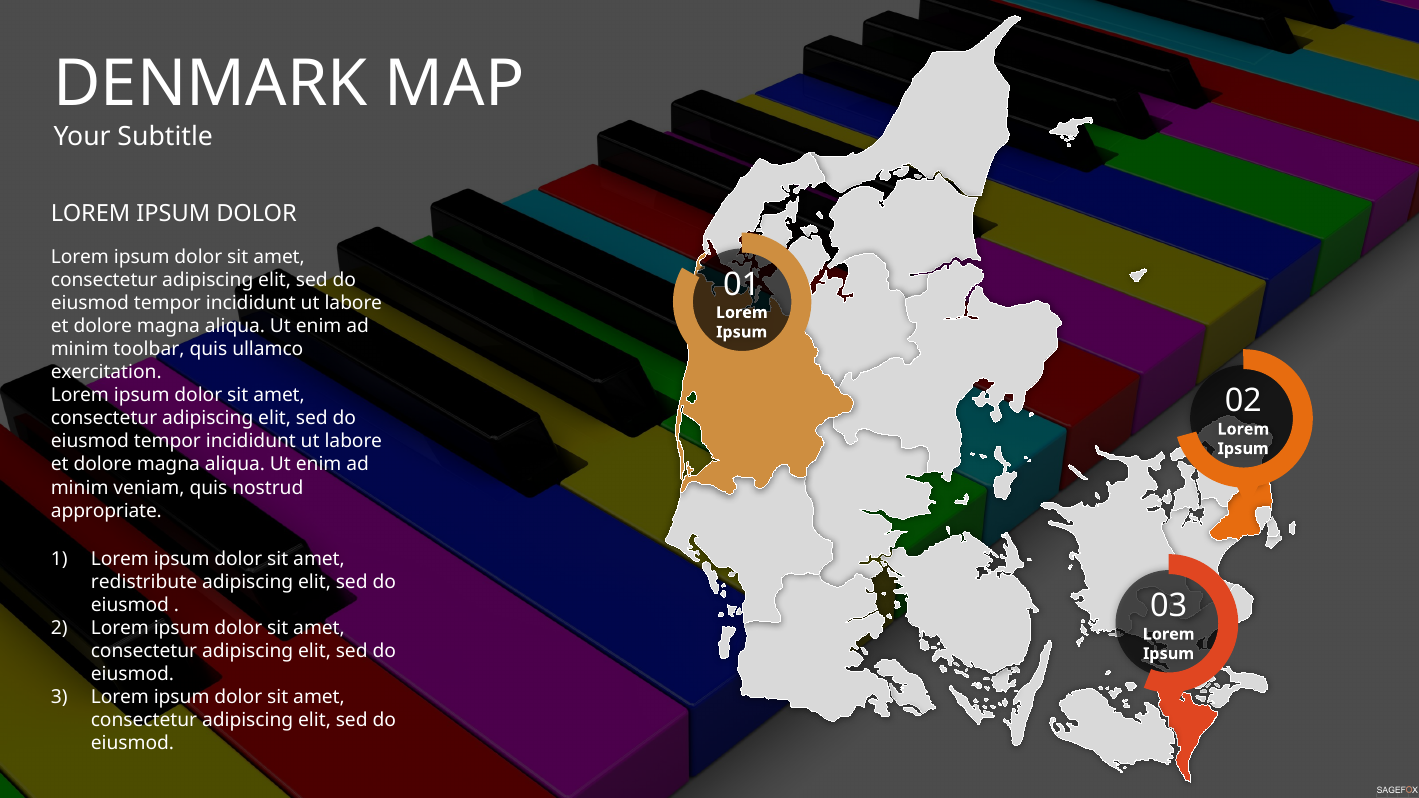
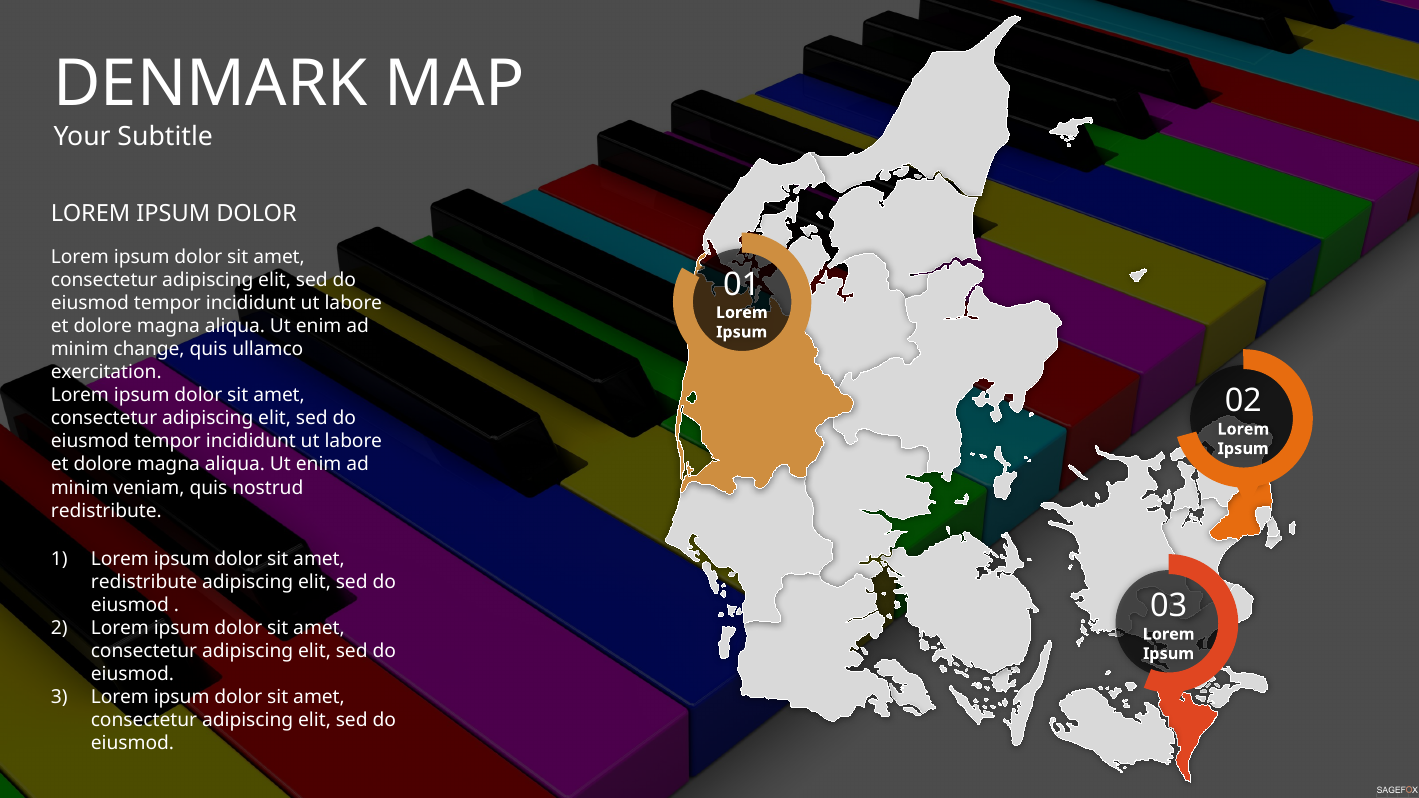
toolbar: toolbar -> change (149, 349)
appropriate: appropriate -> redistribute (106, 511)
